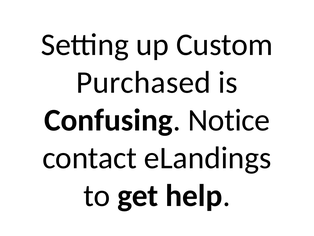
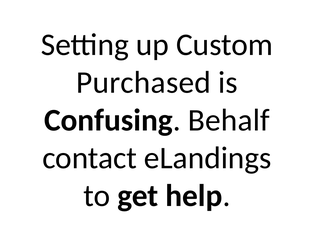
Notice: Notice -> Behalf (229, 120)
